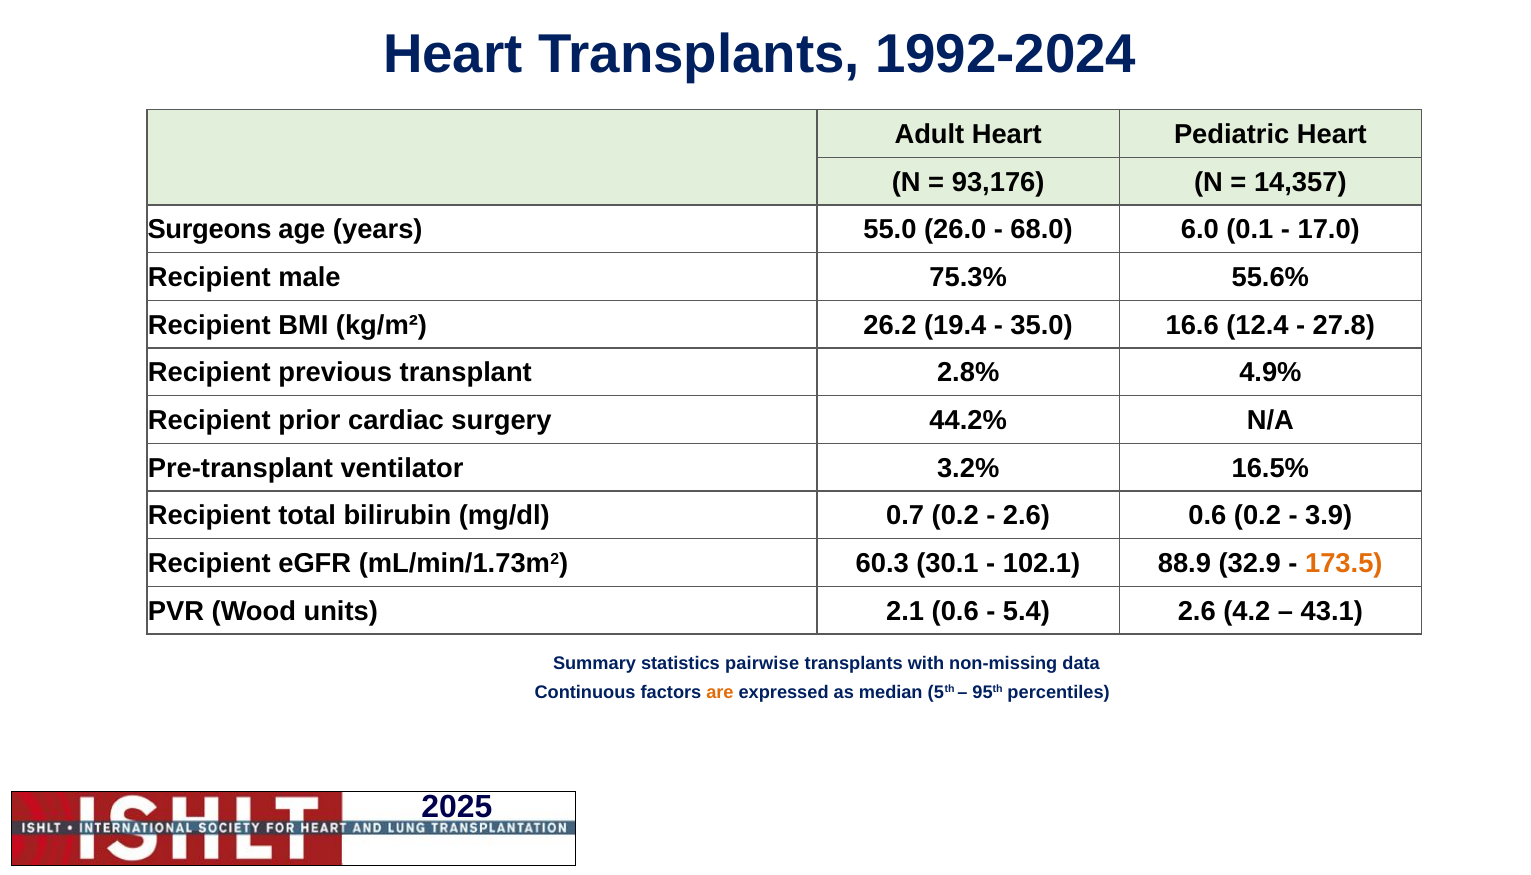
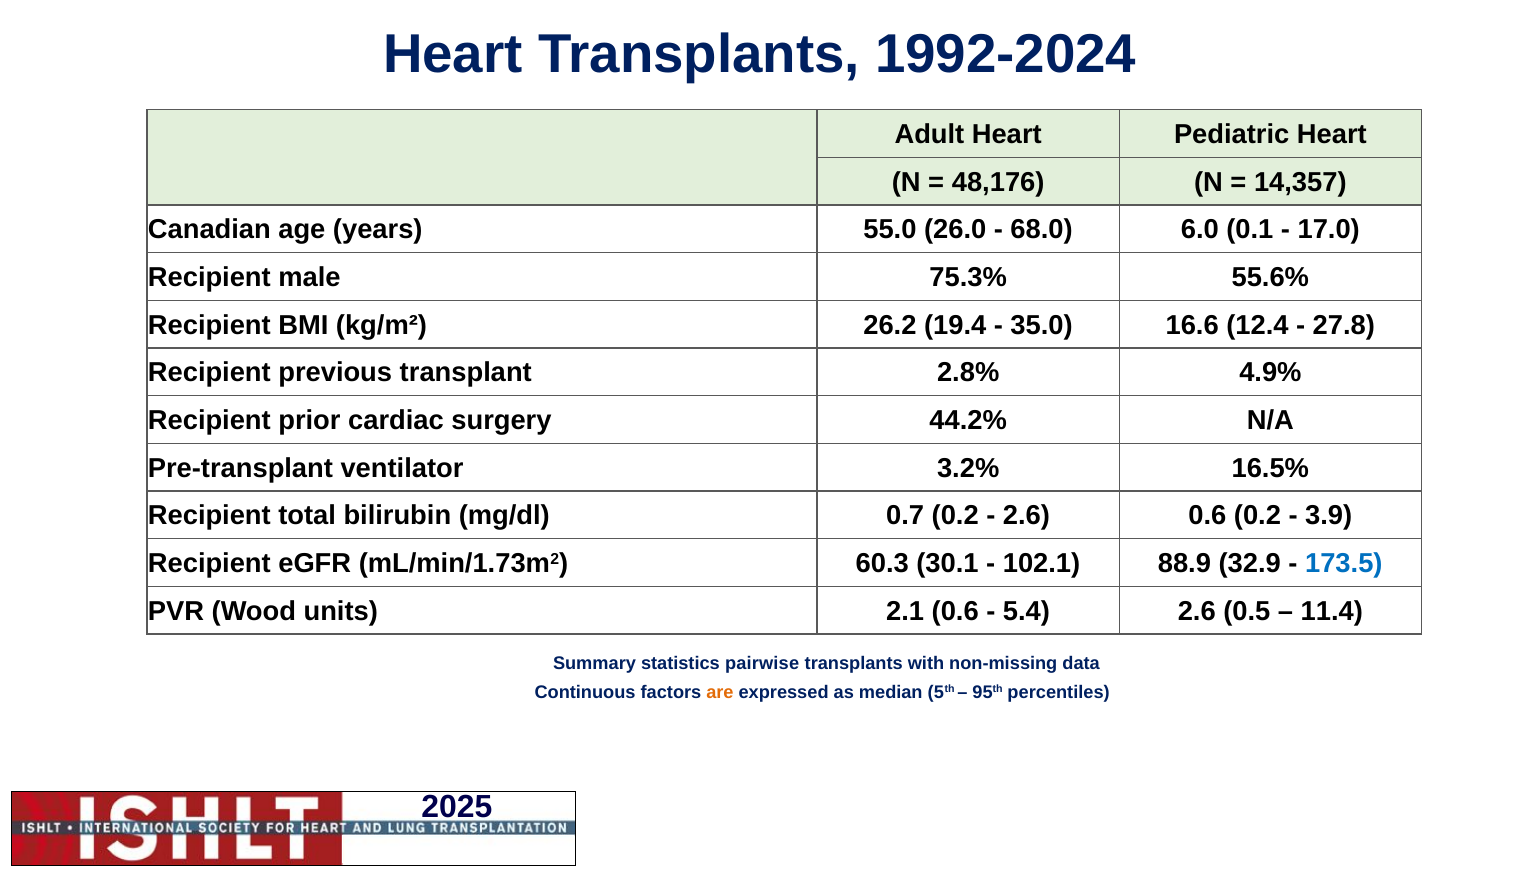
93,176: 93,176 -> 48,176 (998, 182)
Surgeons: Surgeons -> Canadian (209, 230)
173.5 colour: orange -> blue (1344, 563)
4.2: 4.2 -> 0.5 (1247, 611)
43.1: 43.1 -> 11.4 (1332, 611)
